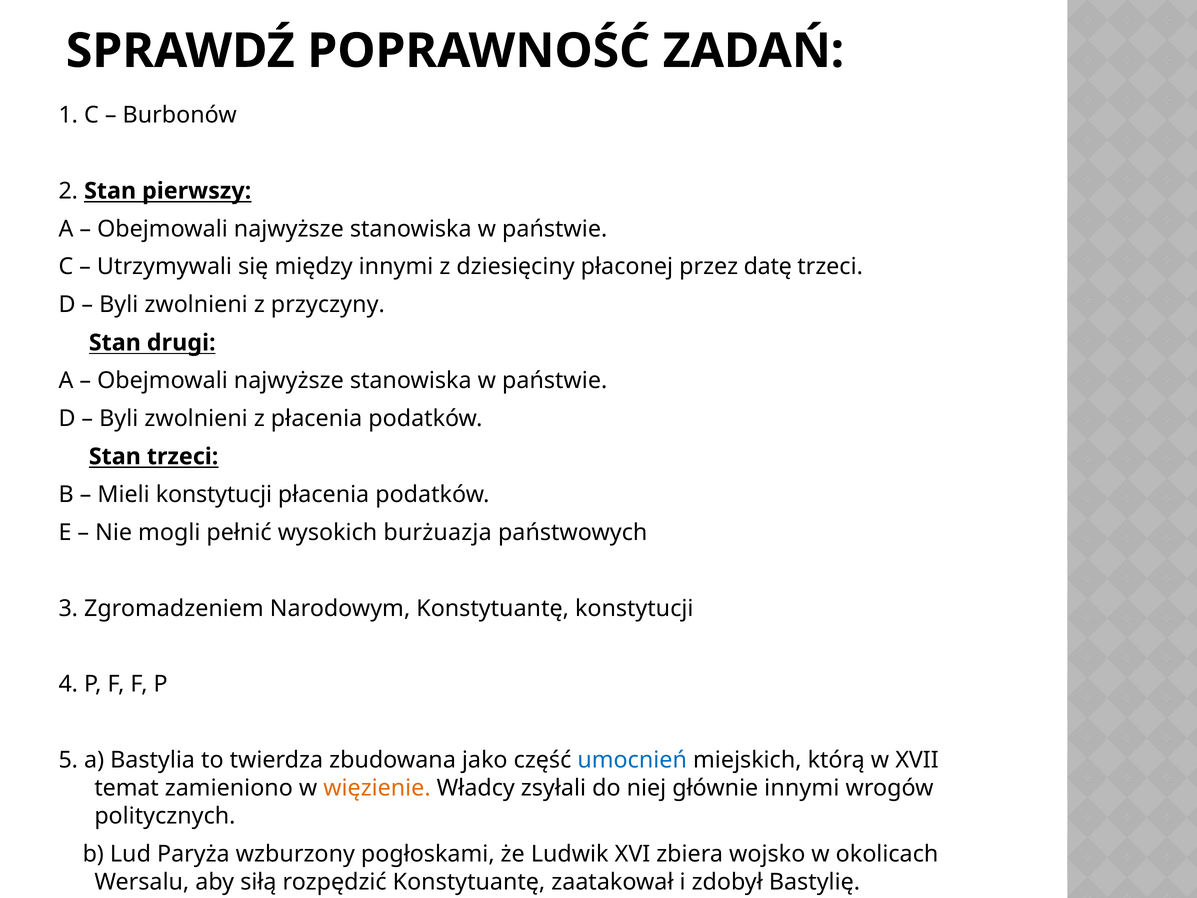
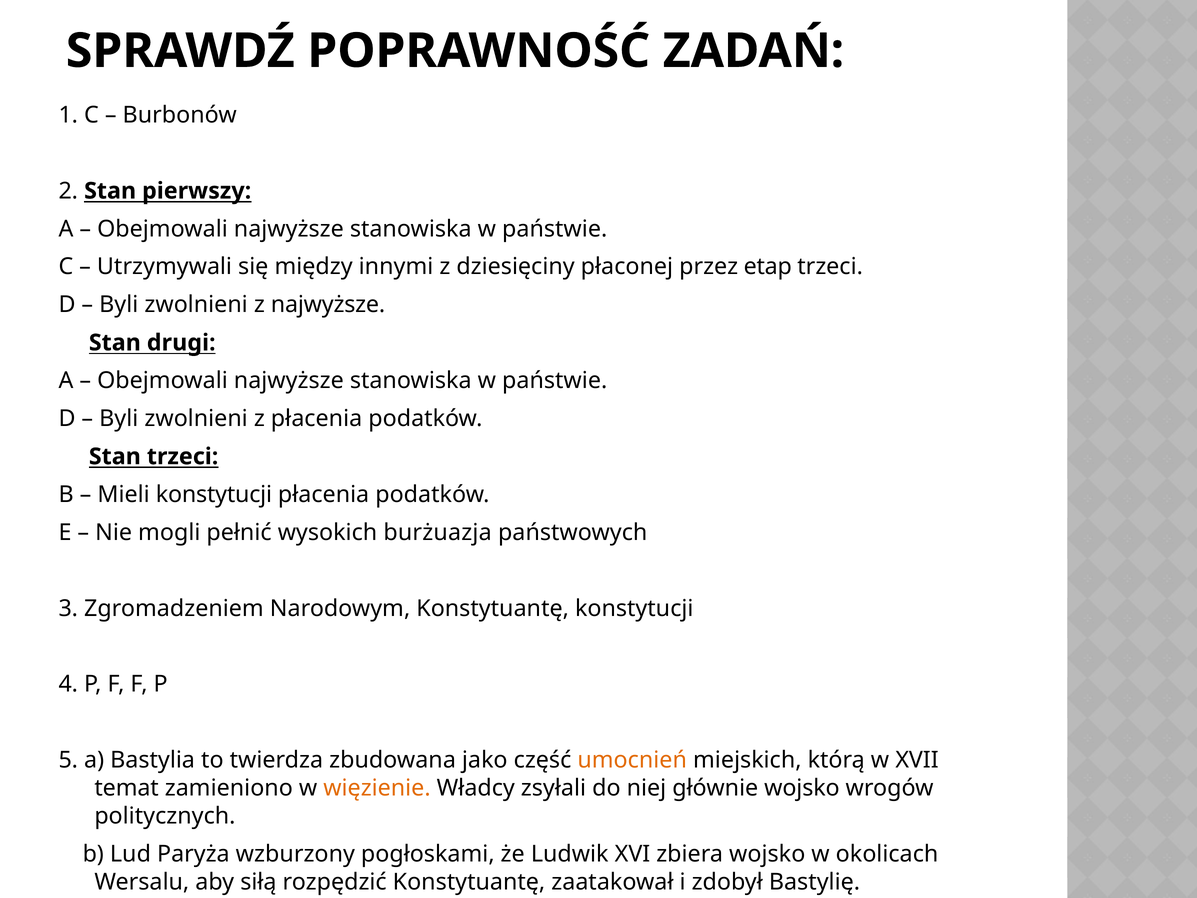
datę: datę -> etap (768, 267)
z przyczyny: przyczyny -> najwyższe (328, 305)
umocnień colour: blue -> orange (632, 760)
głównie innymi: innymi -> wojsko (802, 788)
